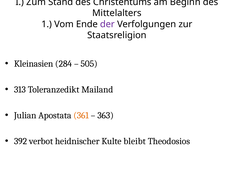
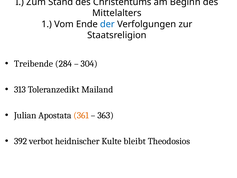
der colour: purple -> blue (107, 24)
Kleinasien: Kleinasien -> Treibende (34, 64)
505: 505 -> 304 (89, 64)
